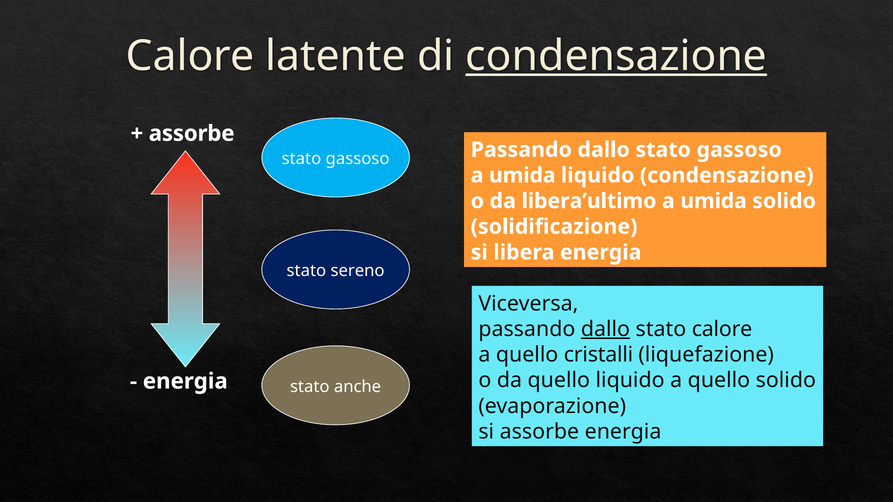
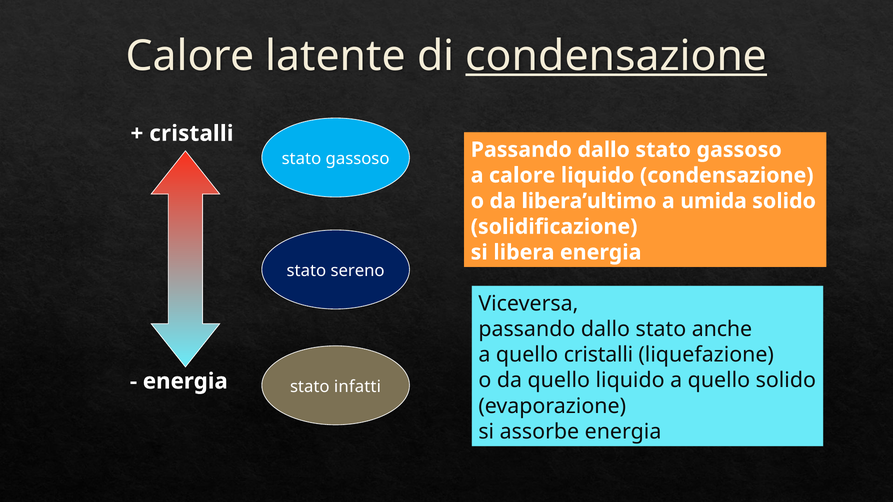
assorbe: assorbe -> cristalli (191, 134)
umida: umida -> calore (522, 176)
dallo underline: present -> none (605, 329)
stato calore: calore -> anche (722, 329)
anche: anche -> infatti (357, 387)
